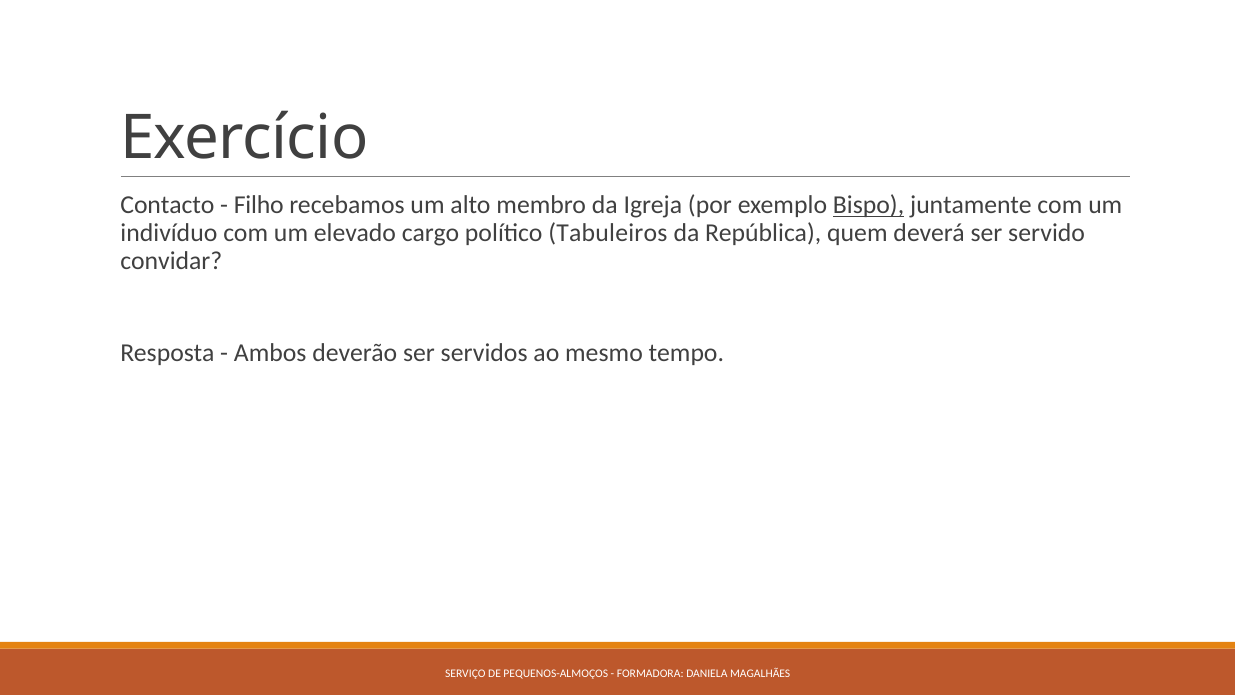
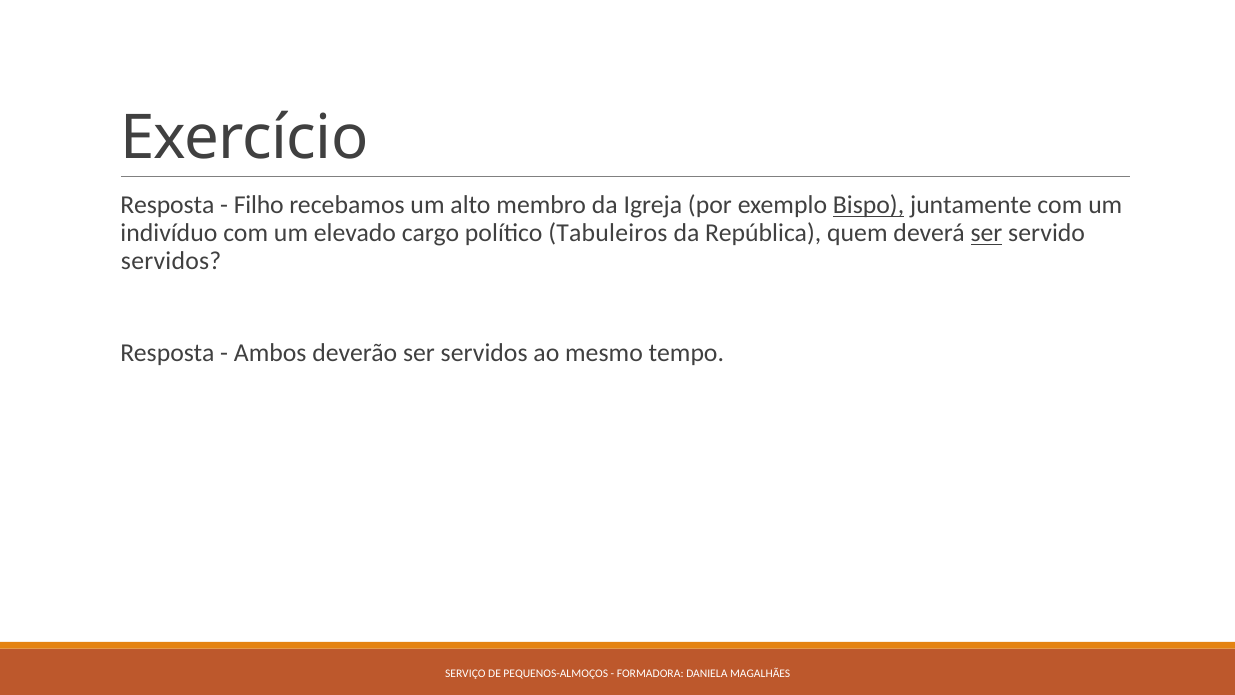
Contacto: Contacto -> Resposta (167, 205)
ser underline: none -> present (986, 233)
convidar: convidar -> servidos (171, 261)
